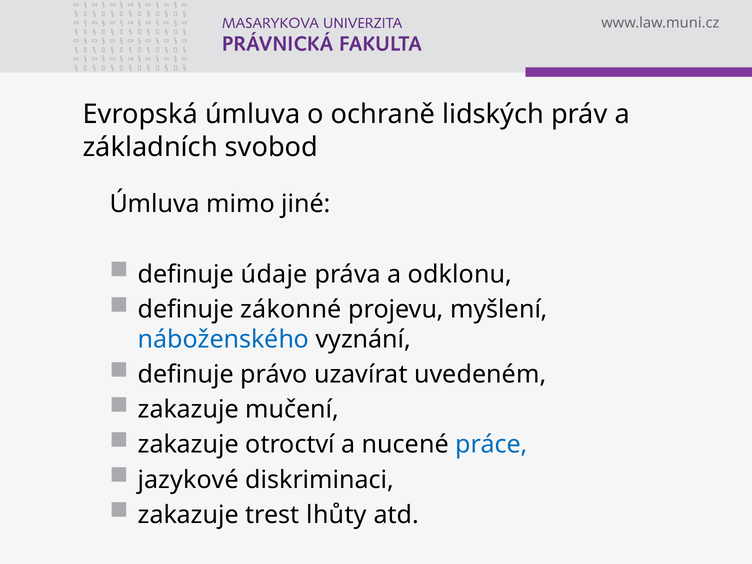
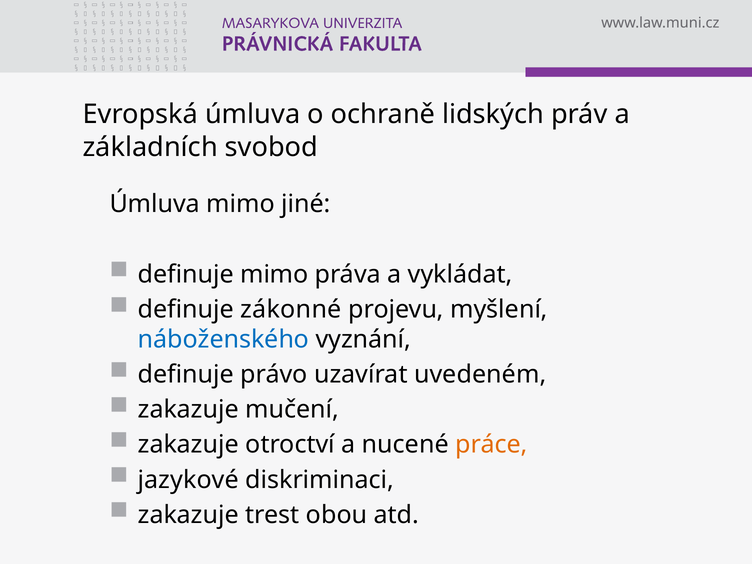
definuje údaje: údaje -> mimo (274, 274)
odklonu: odklonu -> vykládat (460, 274)
práce colour: blue -> orange (491, 445)
lhůty: lhůty -> obou (337, 515)
